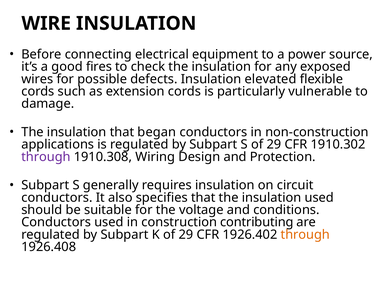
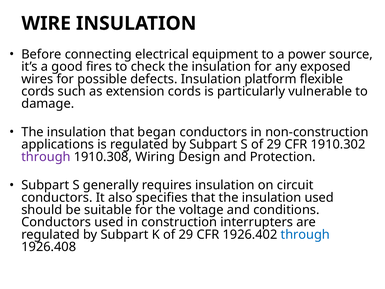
elevated: elevated -> platform (271, 79)
contributing: contributing -> interrupters (257, 222)
through colour: orange -> blue (305, 234)
